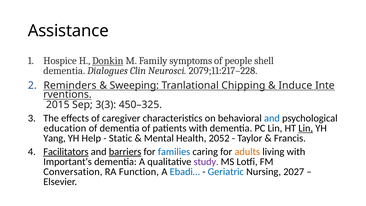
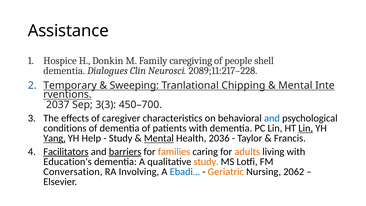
Donkin underline: present -> none (108, 61)
symptoms: symptoms -> caregiving (191, 61)
2079;11:217–228: 2079;11:217–228 -> 2089;11:217–228 (223, 71)
Reminders: Reminders -> Temporary (70, 85)
Induce: Induce -> Mental (295, 85)
2015: 2015 -> 2037 (58, 105)
450–325: 450–325 -> 450–700 (140, 105)
education: education -> conditions (65, 128)
Yang underline: none -> present (54, 138)
Static: Static -> Study (121, 138)
Mental underline: none -> present (159, 138)
2052: 2052 -> 2036 (219, 138)
families colour: blue -> orange (174, 152)
Important's: Important's -> Education's (68, 162)
study colour: purple -> orange (206, 162)
Function: Function -> Involving (139, 172)
Geriatric colour: blue -> orange (226, 172)
2027: 2027 -> 2062 (294, 172)
